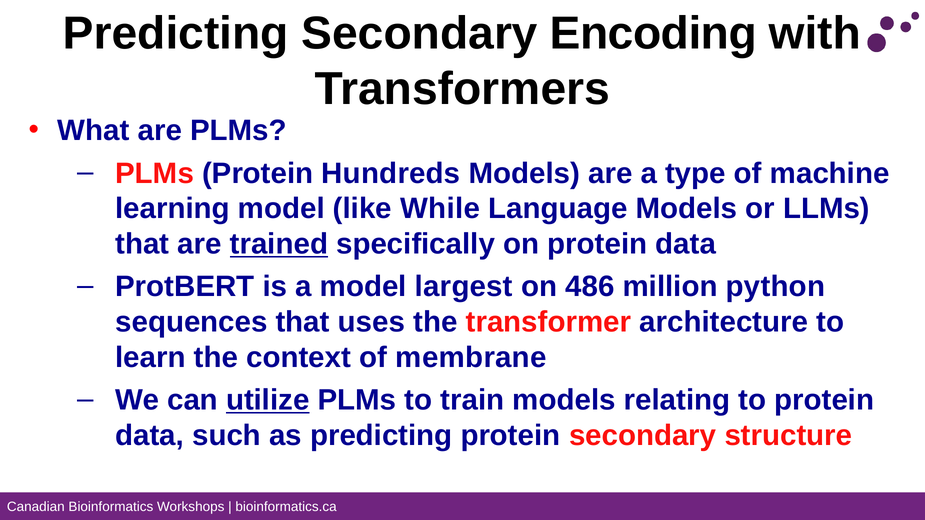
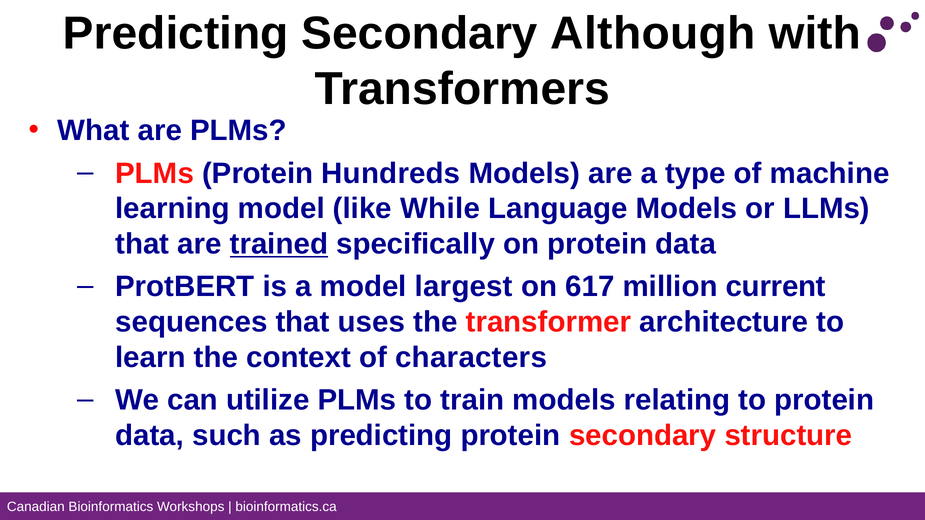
Encoding: Encoding -> Although (653, 33)
486: 486 -> 617 (590, 287)
python: python -> current (776, 287)
membrane: membrane -> characters (471, 358)
utilize underline: present -> none (268, 400)
